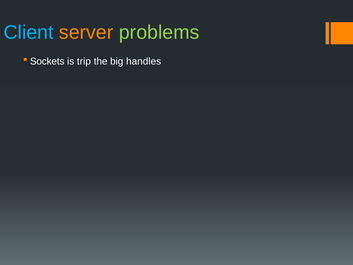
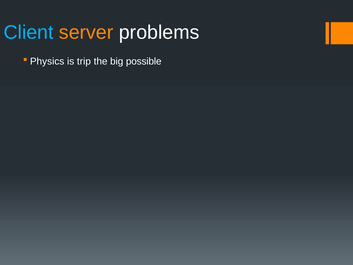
problems colour: light green -> white (159, 32)
Sockets: Sockets -> Physics (47, 61)
handles: handles -> possible (144, 61)
